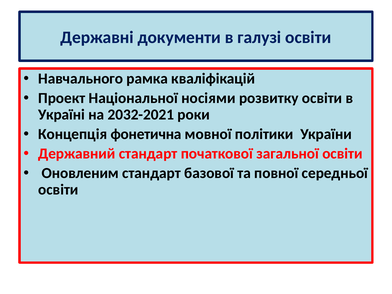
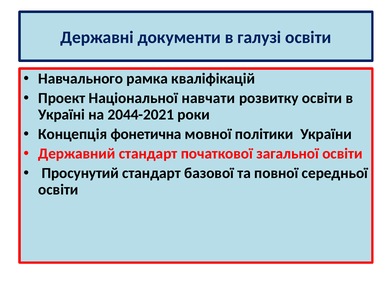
носіями: носіями -> навчати (208, 98)
2032-2021: 2032-2021 -> 2044-2021 (141, 115)
Оновленим: Оновленим -> Просунутий (80, 173)
